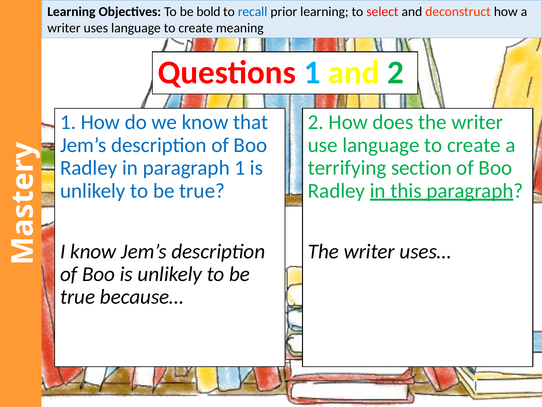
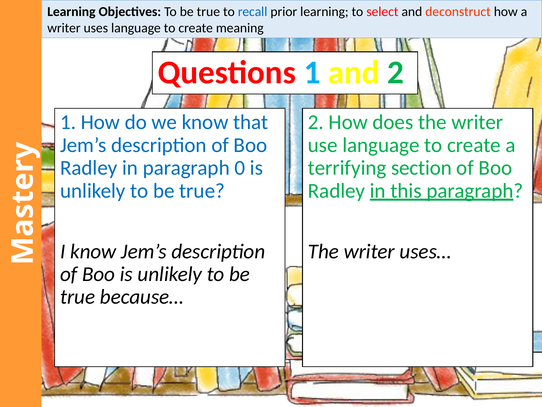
Objectives To be bold: bold -> true (208, 12)
paragraph 1: 1 -> 0 (240, 168)
